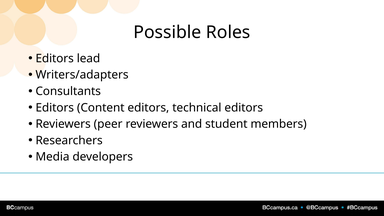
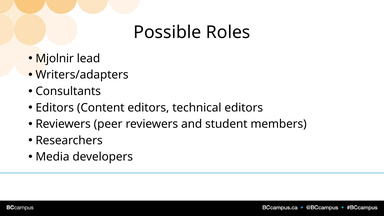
Editors: Editors -> Mjolnir (55, 58)
